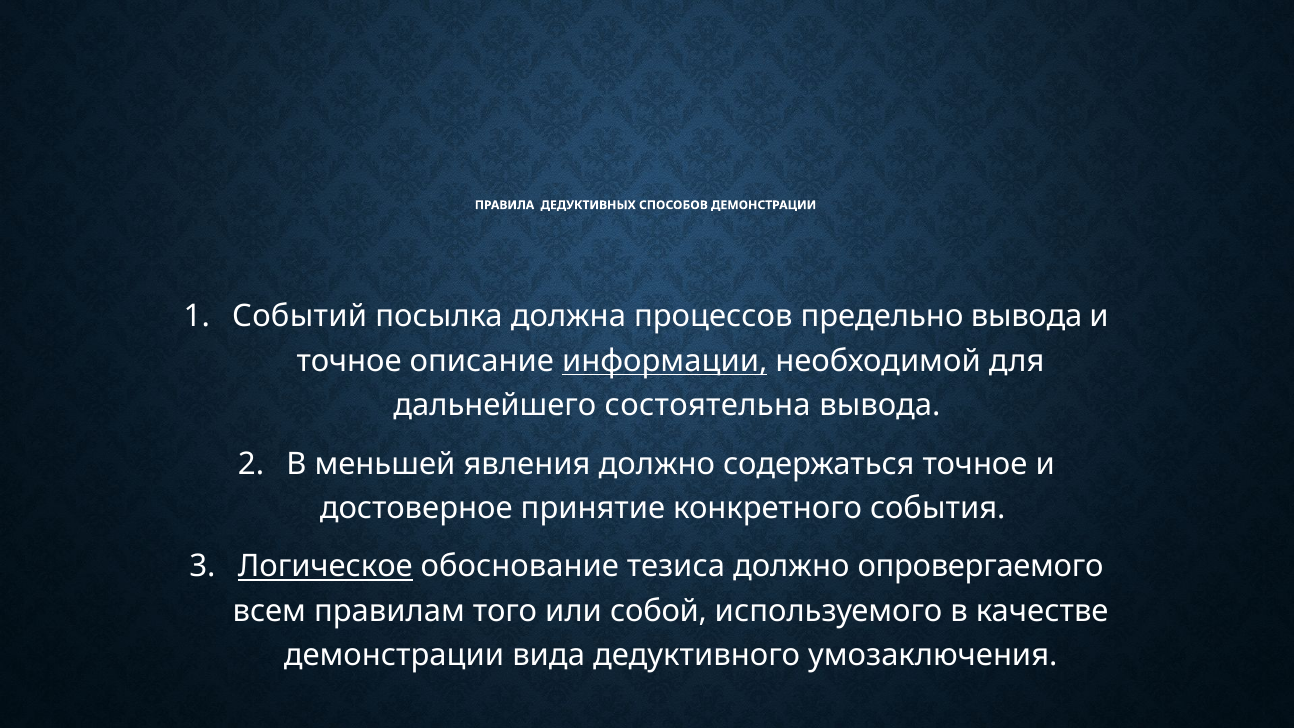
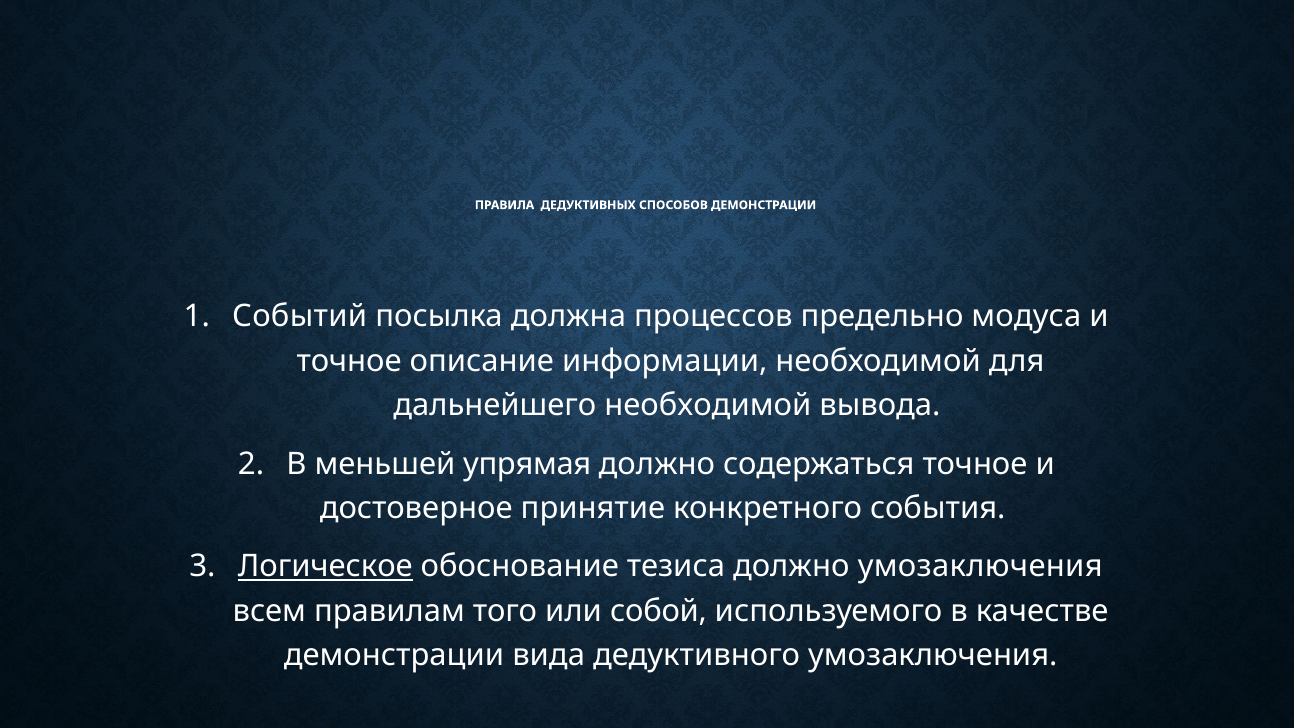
предельно вывода: вывода -> модуса (1026, 316)
информации underline: present -> none (665, 361)
дальнейшего состоятельна: состоятельна -> необходимой (708, 406)
явления: явления -> упрямая (527, 464)
должно опровергаемого: опровергаемого -> умозаключения (980, 566)
